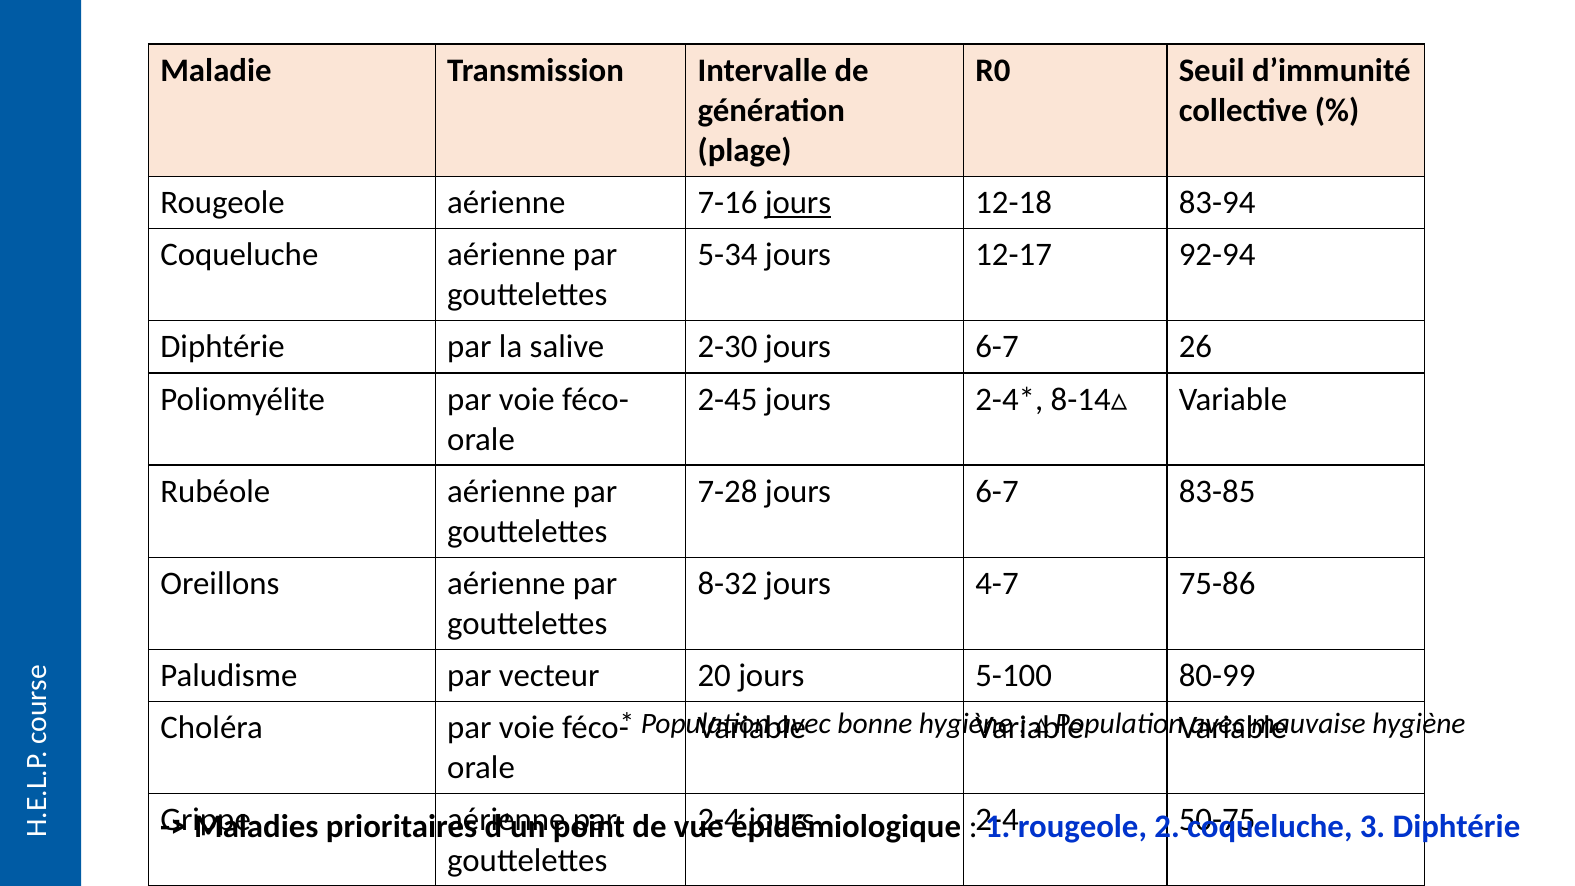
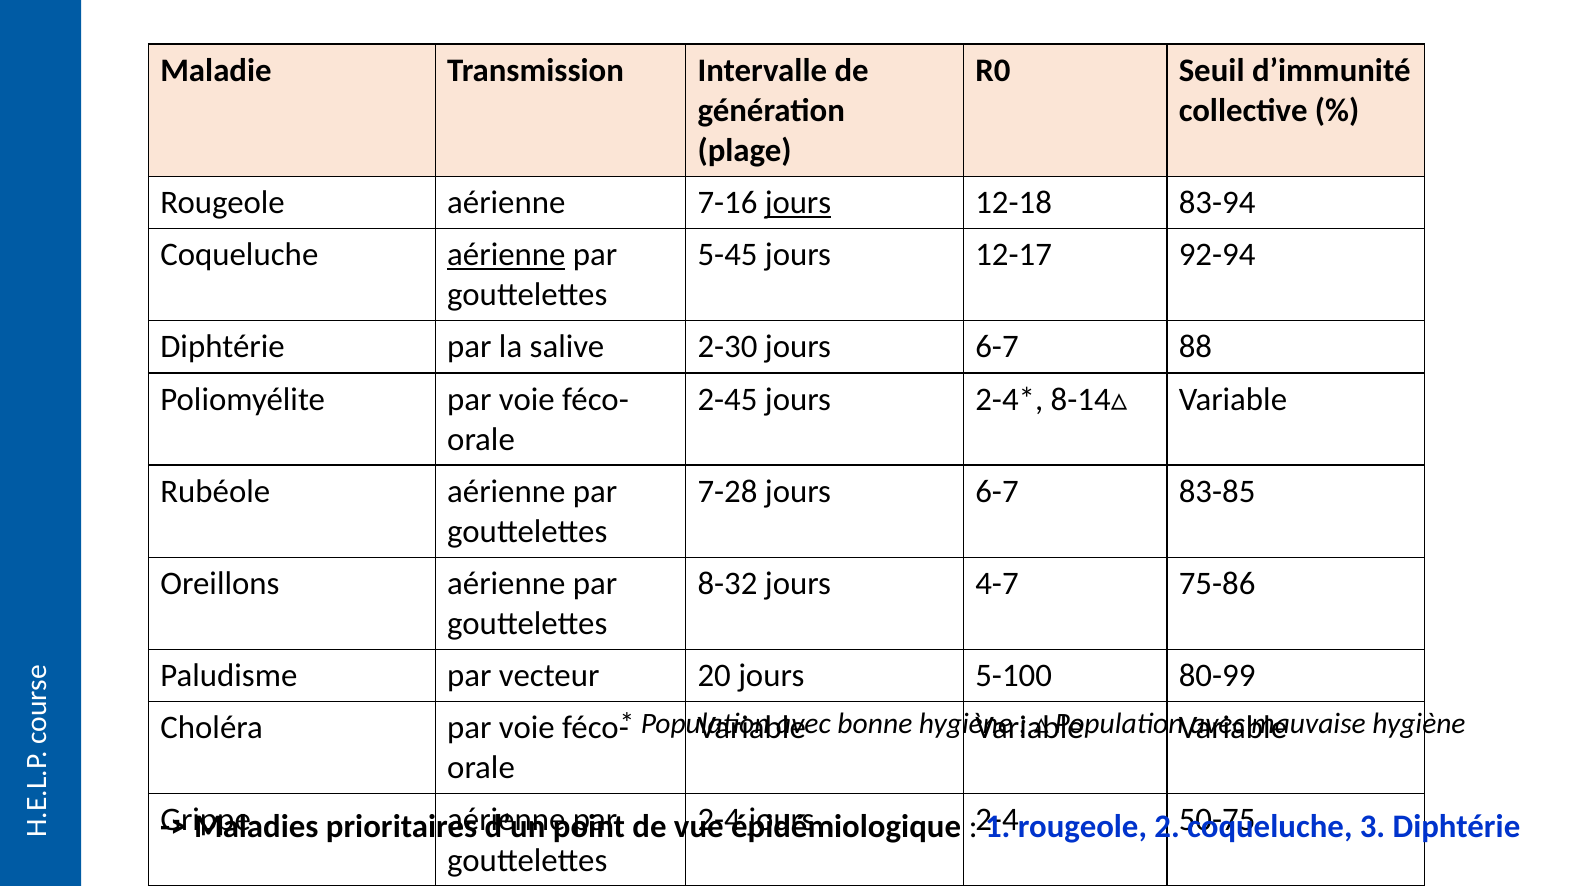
aérienne underline: none -> present (506, 255)
5-34: 5-34 -> 5-45 (728, 255)
26: 26 -> 88 (1195, 347)
